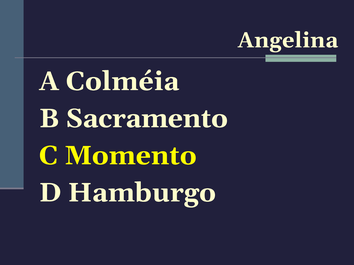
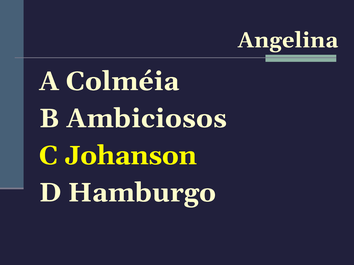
Sacramento: Sacramento -> Ambiciosos (147, 119)
Momento: Momento -> Johanson (131, 156)
